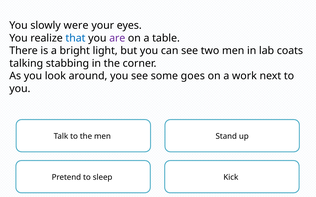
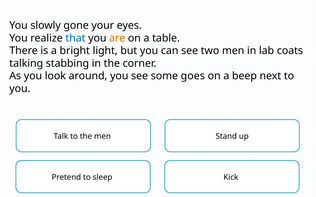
were: were -> gone (76, 26)
are colour: purple -> orange (117, 38)
work: work -> beep (244, 76)
